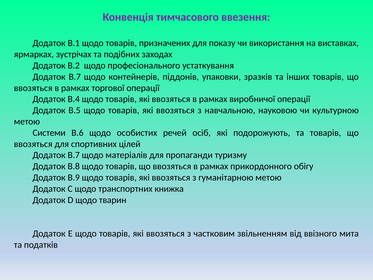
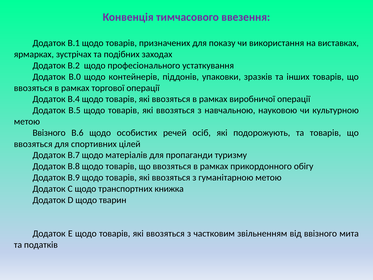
B.7: B.7 -> B.0 (75, 77)
Системи: Системи -> Ввізного (49, 133)
